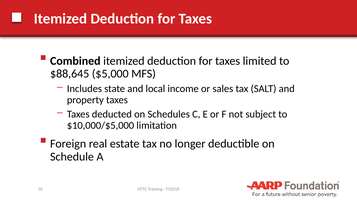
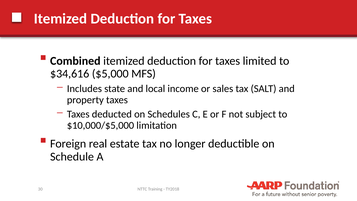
$88,645: $88,645 -> $34,616 (70, 74)
